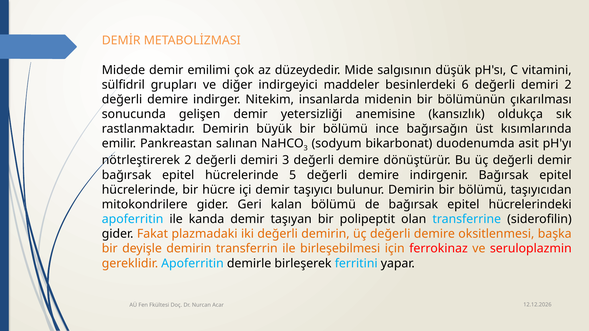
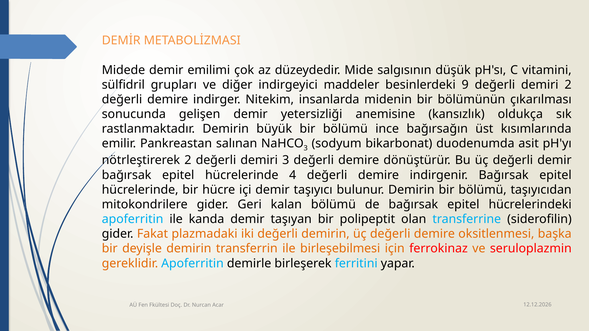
6: 6 -> 9 (465, 85)
5: 5 -> 4 (293, 175)
